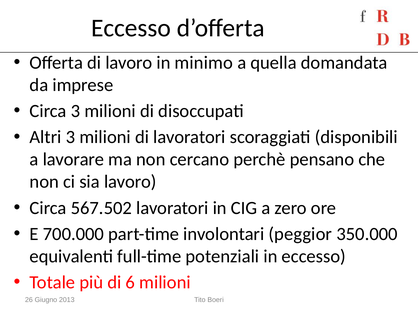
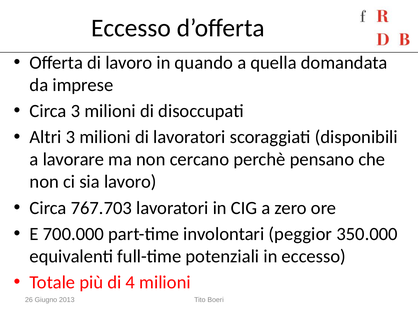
minimo: minimo -> quando (204, 63)
567.502: 567.502 -> 767.703 (101, 208)
6: 6 -> 4 (130, 282)
